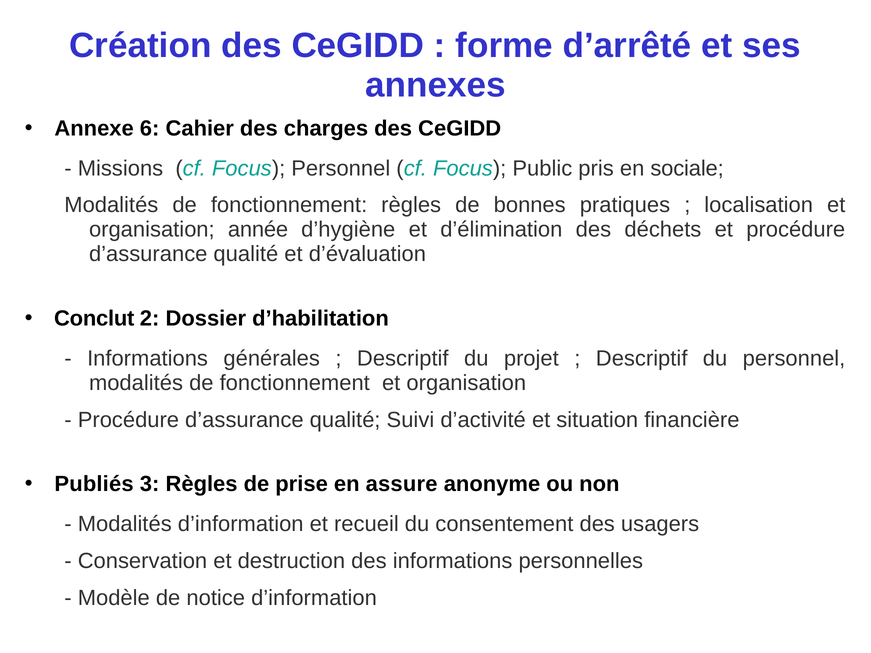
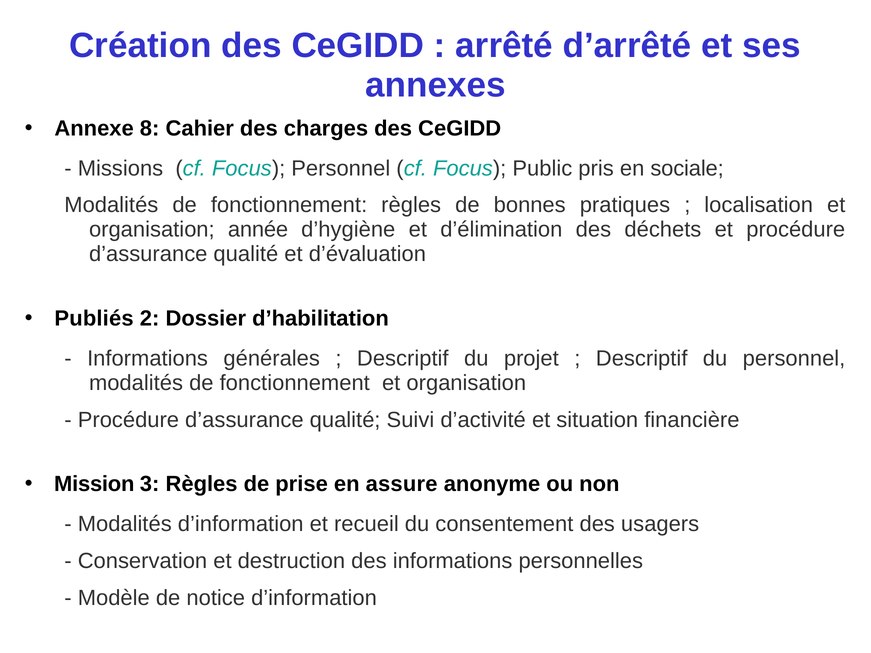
forme: forme -> arrêté (504, 46)
6: 6 -> 8 (150, 128)
Conclut: Conclut -> Publiés (94, 318)
Publiés: Publiés -> Mission (94, 484)
